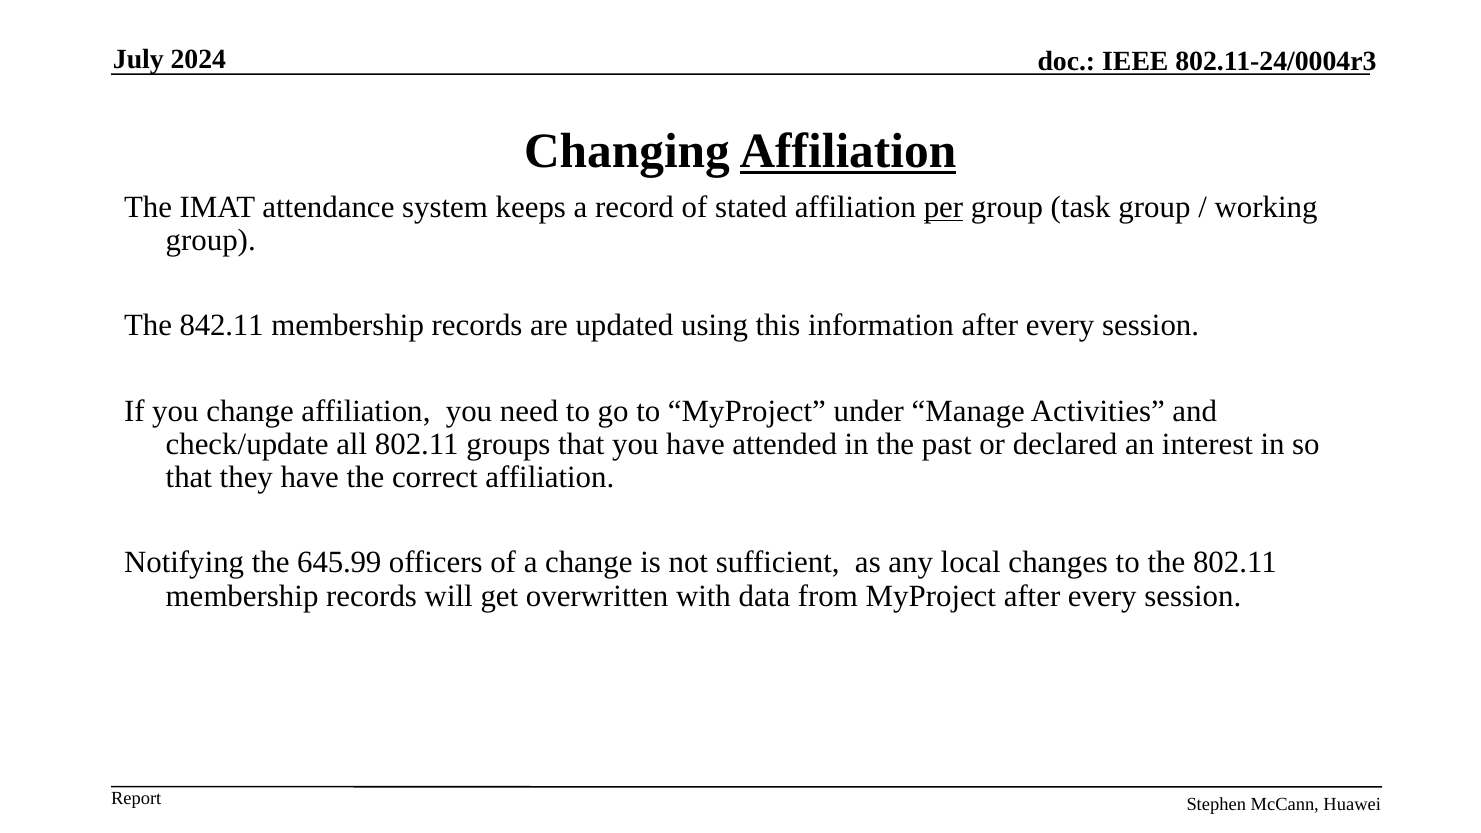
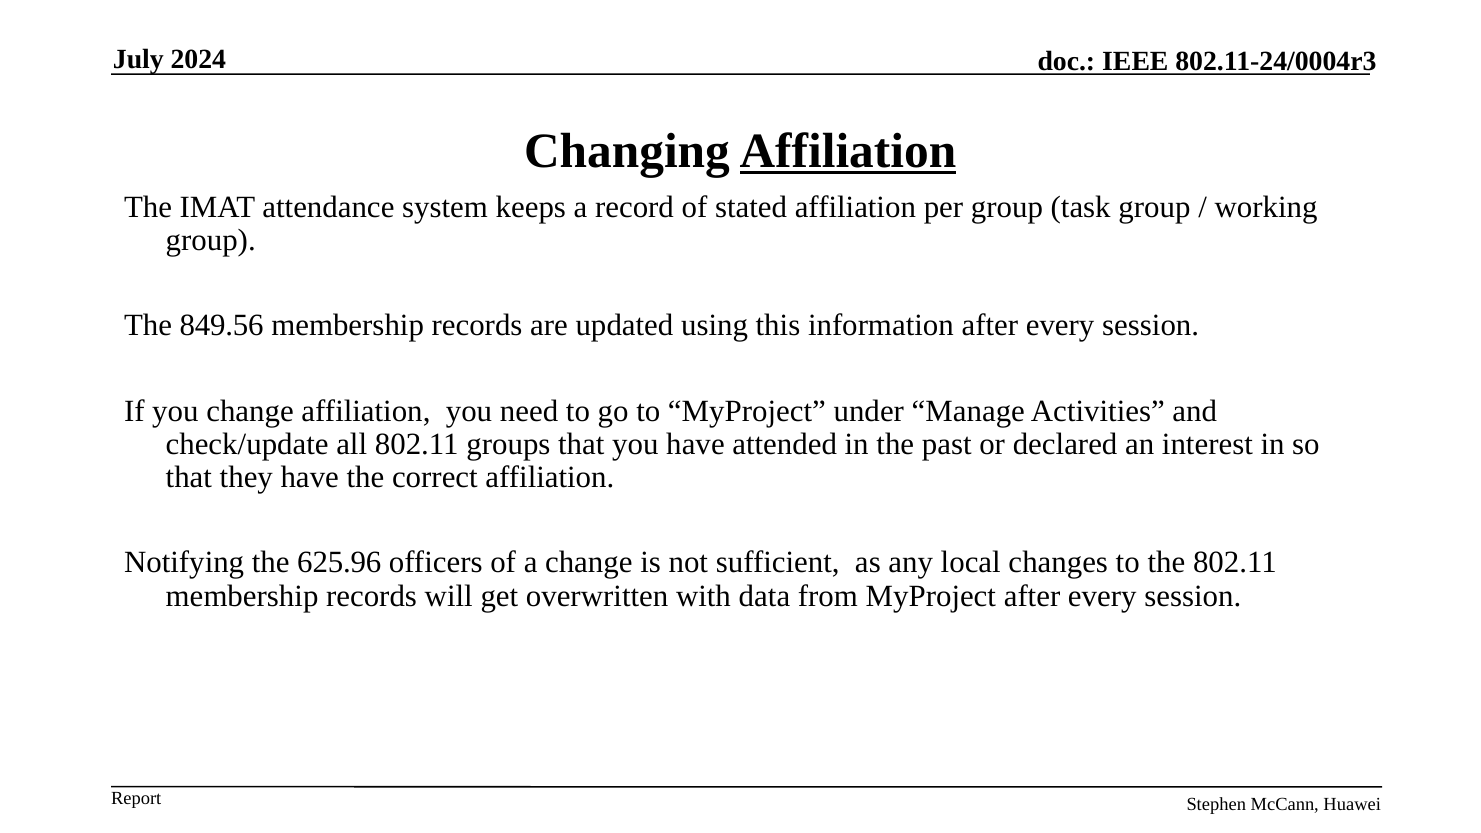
per underline: present -> none (944, 207)
842.11: 842.11 -> 849.56 (222, 326)
645.99: 645.99 -> 625.96 (339, 563)
